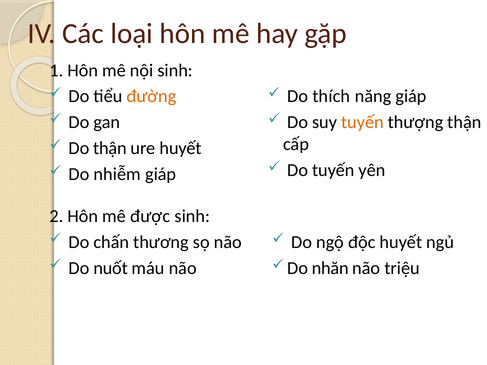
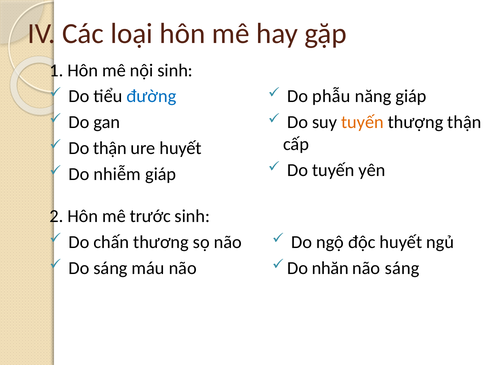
đường colour: orange -> blue (151, 96)
thích: thích -> phẫu (331, 96)
được: được -> trước (150, 216)
Do nuốt: nuốt -> sáng (111, 268)
não triệu: triệu -> sáng (402, 268)
